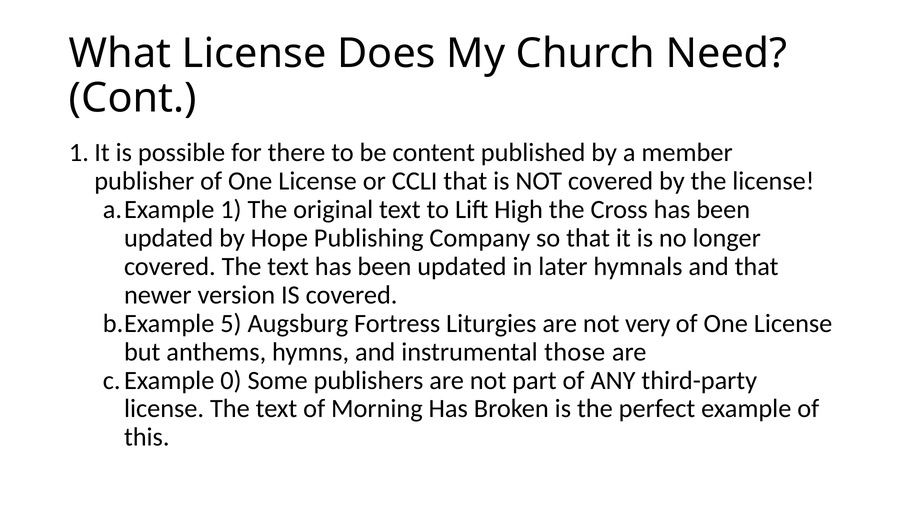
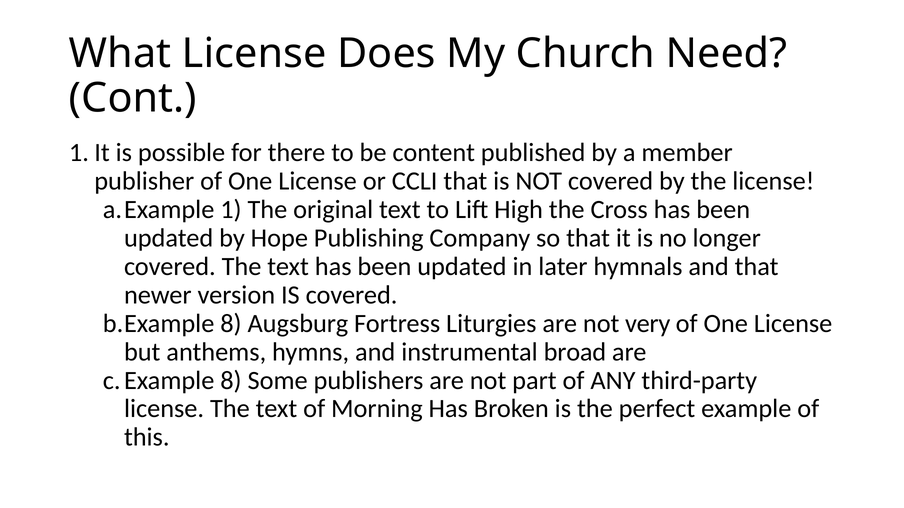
5: 5 -> 8 (231, 324)
those: those -> broad (575, 352)
0: 0 -> 8 (231, 381)
